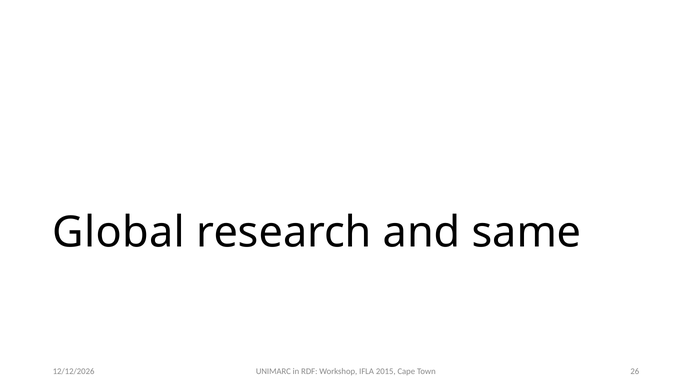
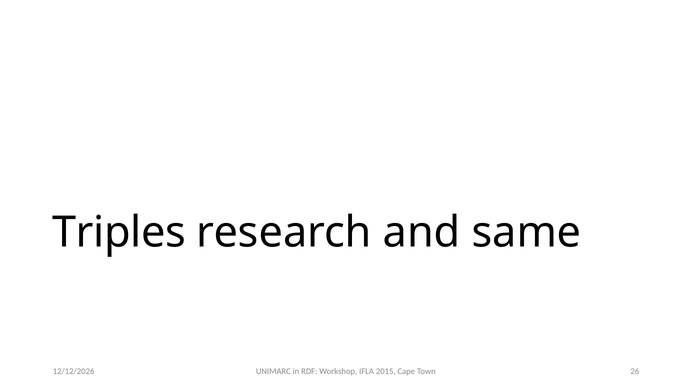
Global: Global -> Triples (119, 233)
